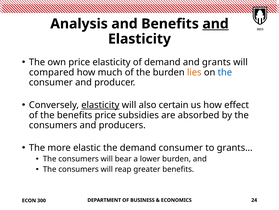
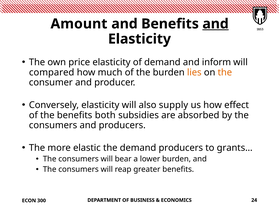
Analysis: Analysis -> Amount (79, 24)
grants: grants -> inform (216, 62)
the colour: blue -> orange (225, 72)
elasticity underline: present -> none (100, 105)
certain: certain -> supply (174, 105)
benefits price: price -> both (105, 115)
demand consumer: consumer -> producers (181, 147)
